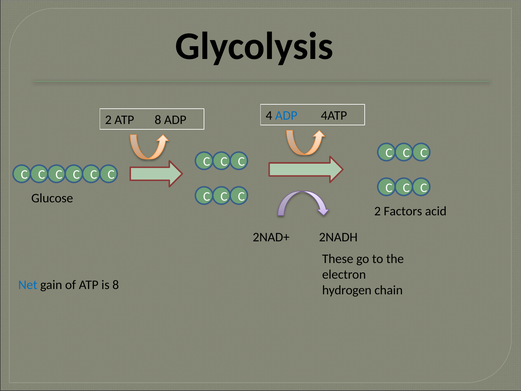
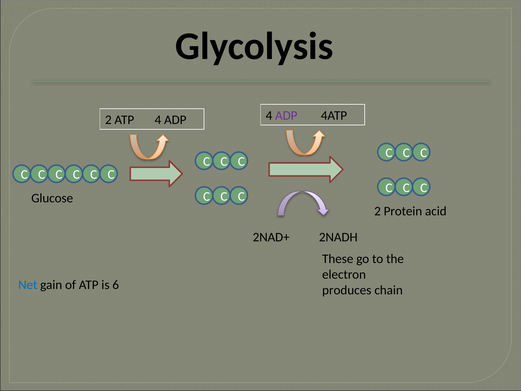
ATP 8: 8 -> 4 (158, 120)
ADP colour: blue -> purple (286, 116)
Factors: Factors -> Protein (403, 211)
is 8: 8 -> 6 (116, 285)
hydrogen: hydrogen -> produces (347, 290)
